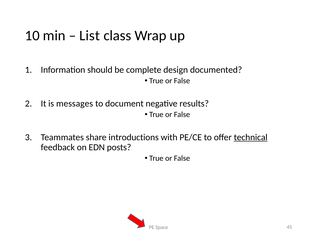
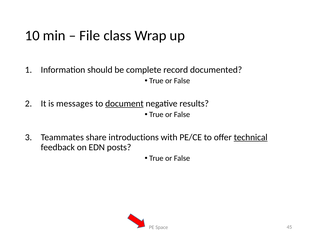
List: List -> File (90, 36)
design: design -> record (176, 70)
document underline: none -> present (124, 104)
